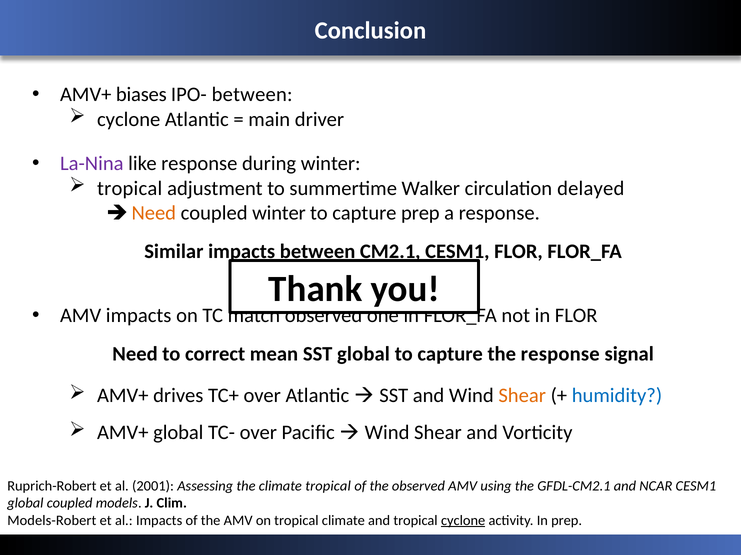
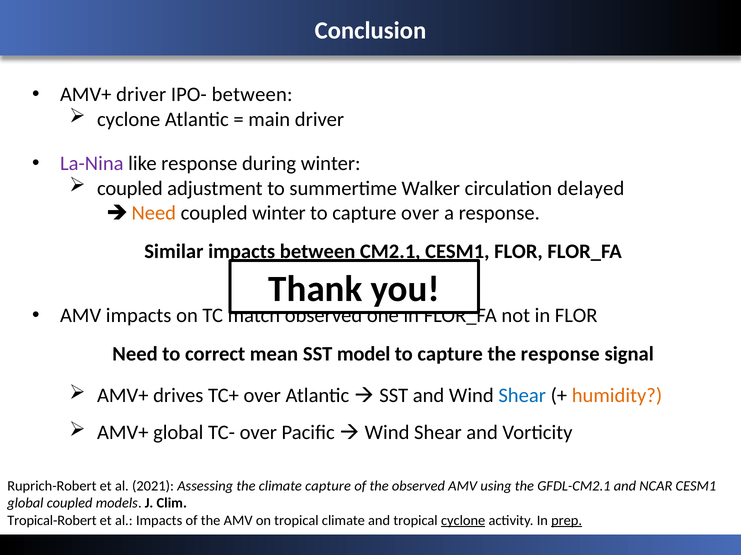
AMV+ biases: biases -> driver (141, 95)
tropical: tropical -> coupled (130, 189)
capture prep: prep -> over (420, 213)
SST global: global -> model (364, 354)
Shear colour: orange -> blue (522, 396)
humidity colour: blue -> orange (617, 396)
2001: 2001 -> 2021 (153, 486)
climate tropical: tropical -> capture (328, 486)
Models-Robert: Models-Robert -> Tropical-Robert (52, 521)
prep underline: none -> present (567, 521)
